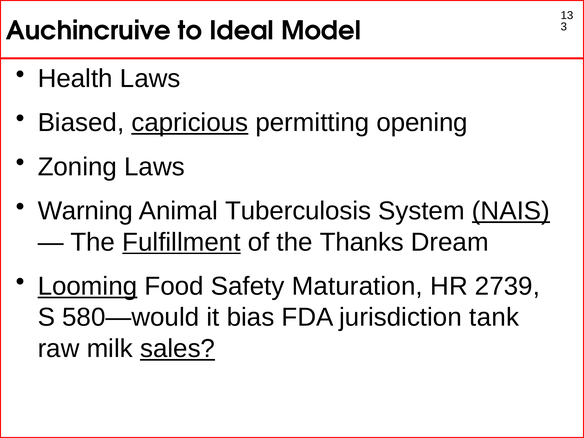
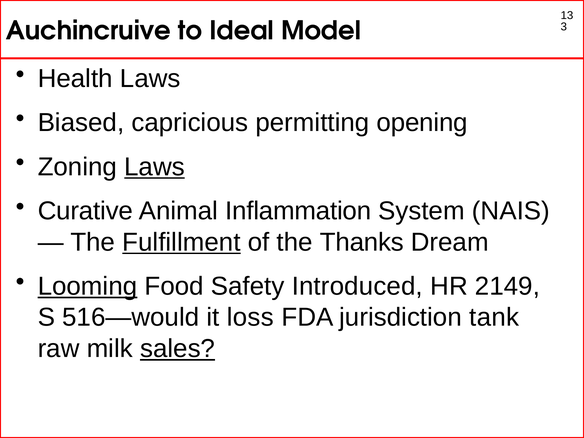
capricious underline: present -> none (190, 123)
Laws underline: none -> present (154, 167)
Warning: Warning -> Curative (85, 211)
Tuberculosis: Tuberculosis -> Inflammation (298, 211)
NAIS underline: present -> none (511, 211)
Maturation: Maturation -> Introduced (357, 286)
2739: 2739 -> 2149 (507, 286)
580—would: 580—would -> 516—would (131, 317)
bias: bias -> loss (250, 317)
